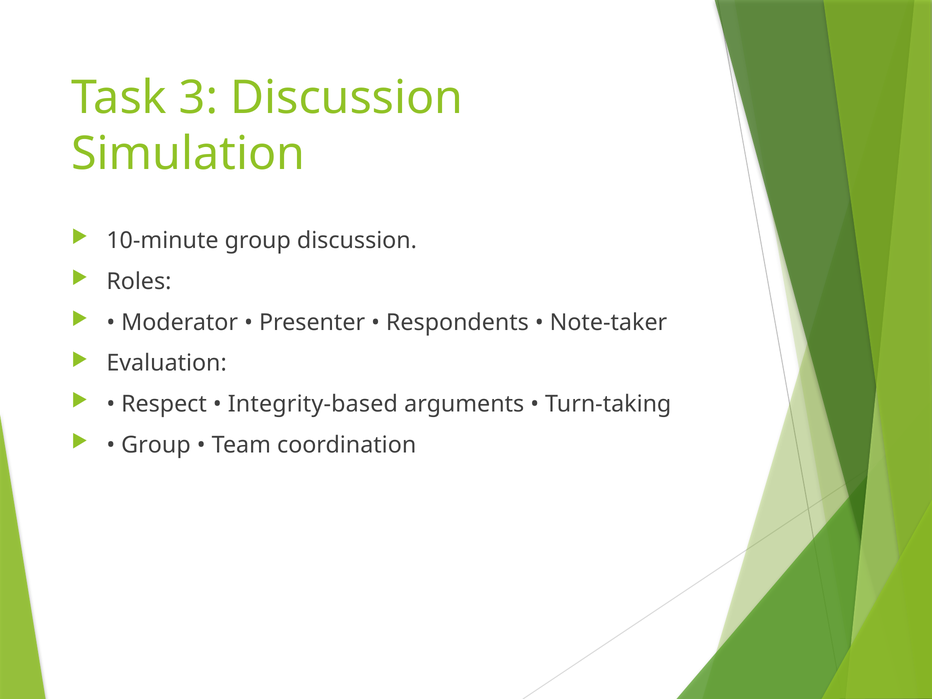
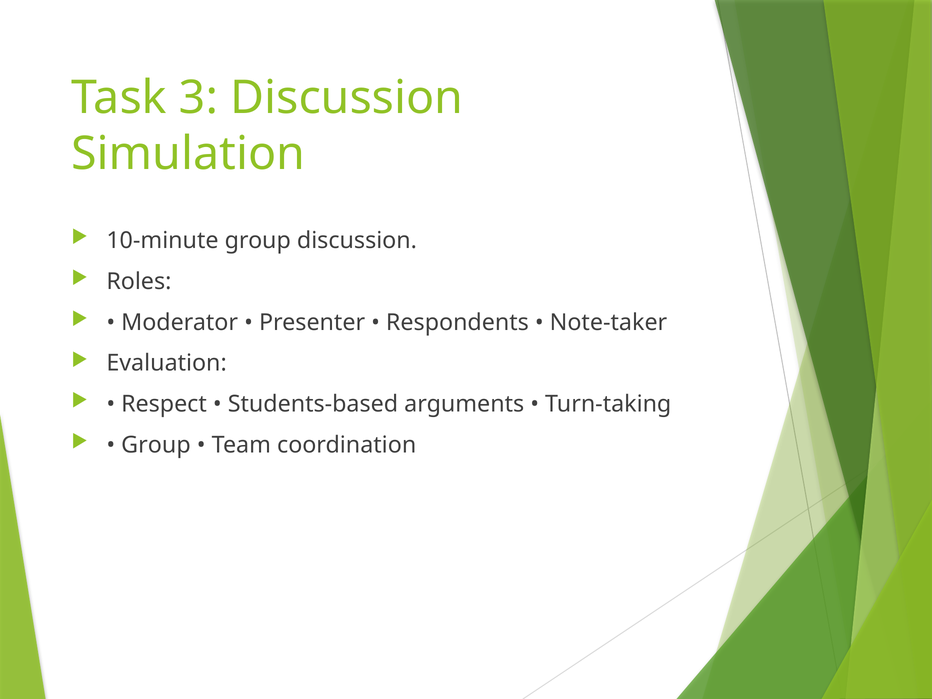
Integrity-based: Integrity-based -> Students-based (313, 404)
